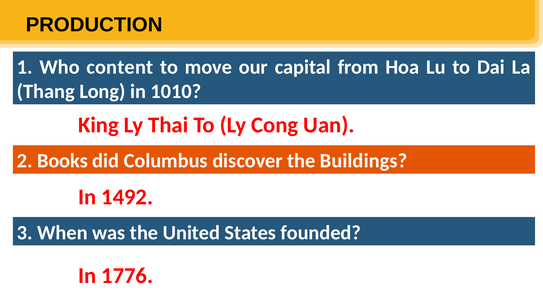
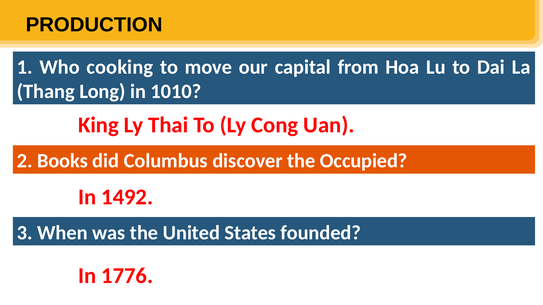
content: content -> cooking (120, 67)
Buildings: Buildings -> Occupied (364, 161)
